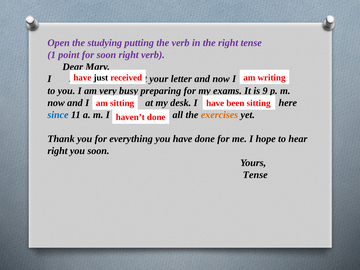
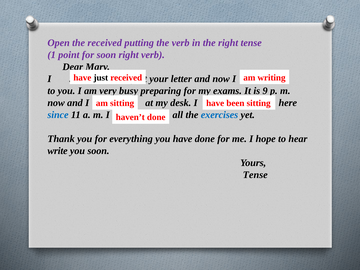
the studying: studying -> received (105, 43)
exercises colour: orange -> blue (219, 115)
right: right -> write (58, 151)
